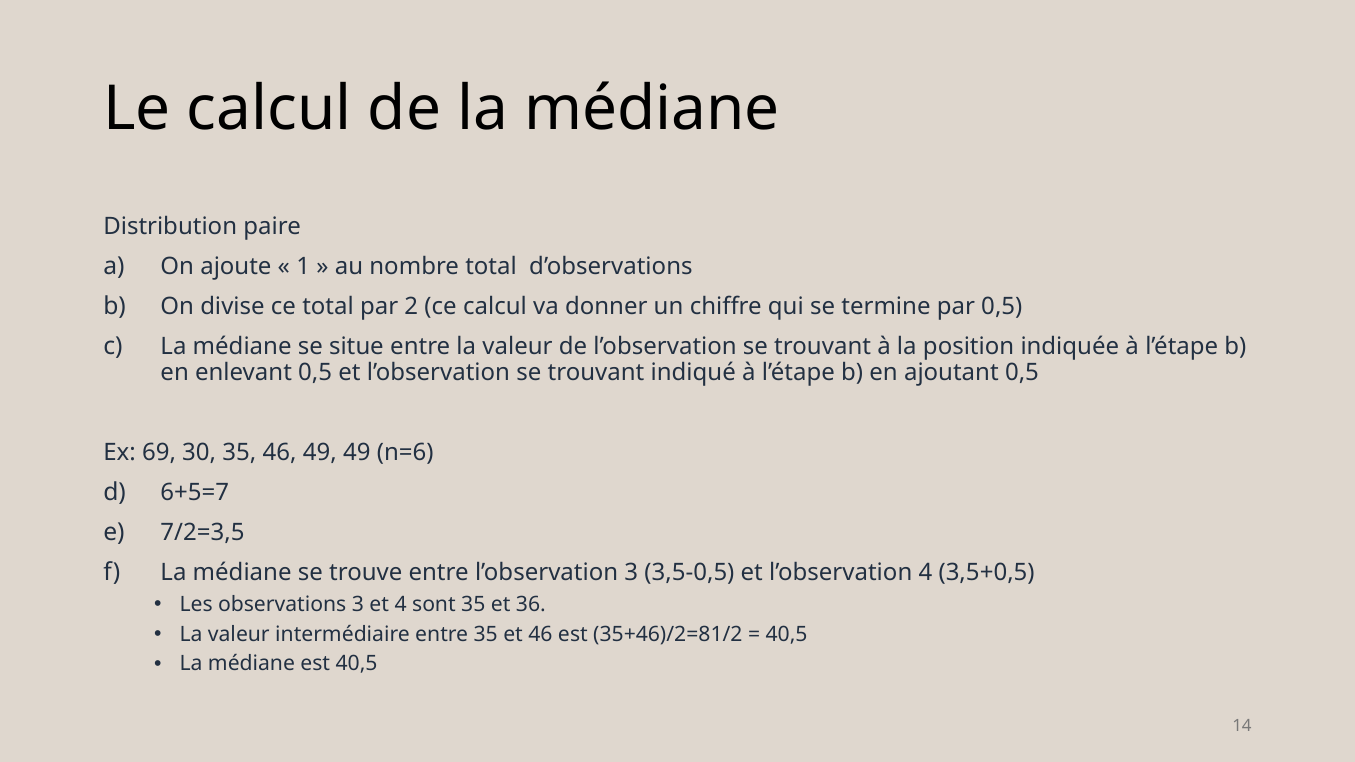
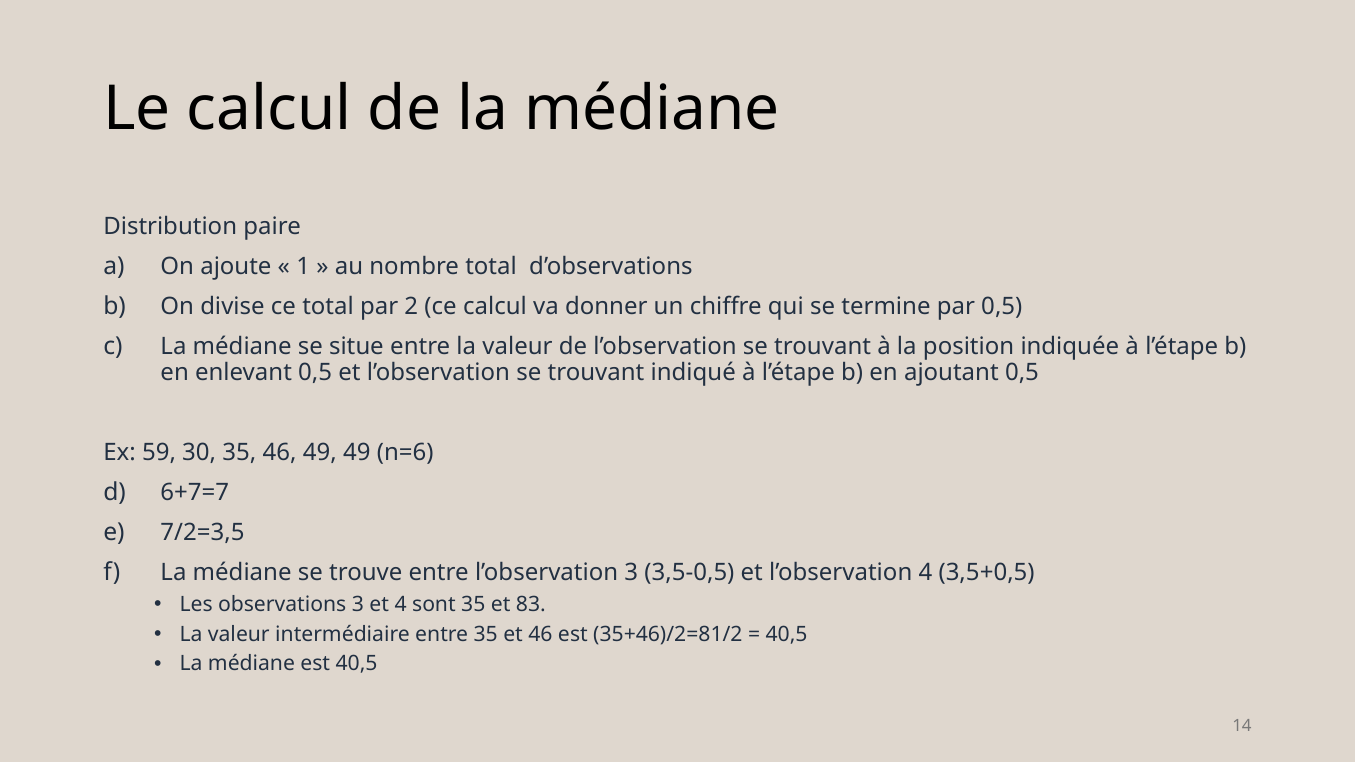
69: 69 -> 59 (159, 453)
6+5=7: 6+5=7 -> 6+7=7 (195, 493)
36: 36 -> 83 (531, 604)
